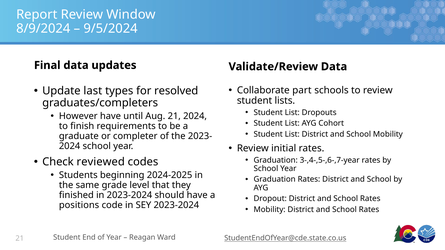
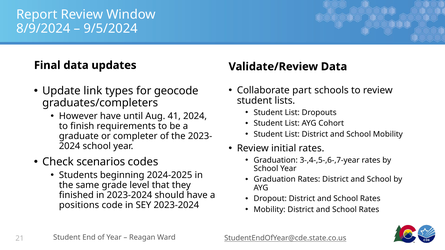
last: last -> link (93, 91)
resolved: resolved -> geocode (176, 91)
Aug 21: 21 -> 41 (174, 116)
reviewed: reviewed -> scenarios (101, 162)
